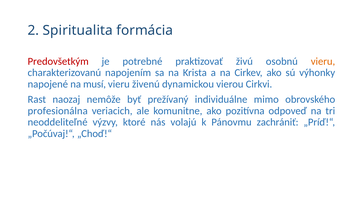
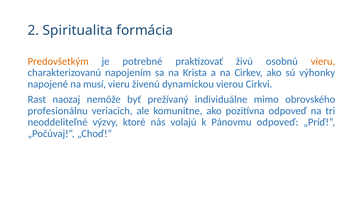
Predovšetkým colour: red -> orange (58, 61)
profesionálna: profesionálna -> profesionálnu (58, 111)
Pánovmu zachrániť: zachrániť -> odpoveď (278, 122)
